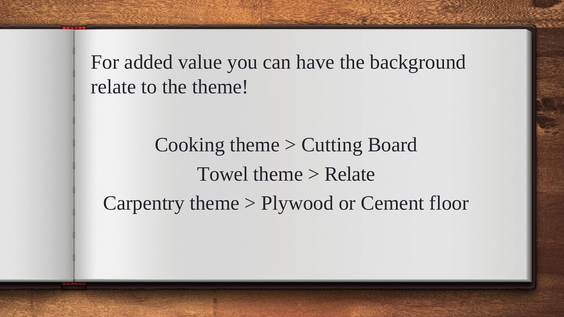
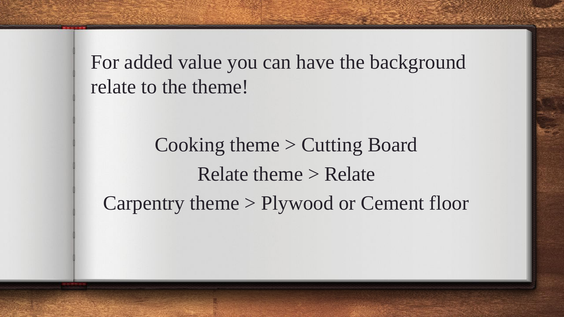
Towel: Towel -> Relate (223, 174)
